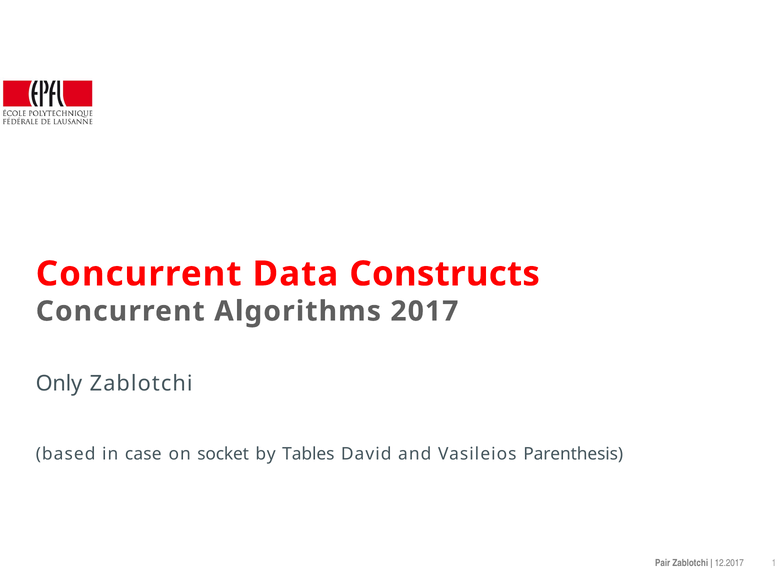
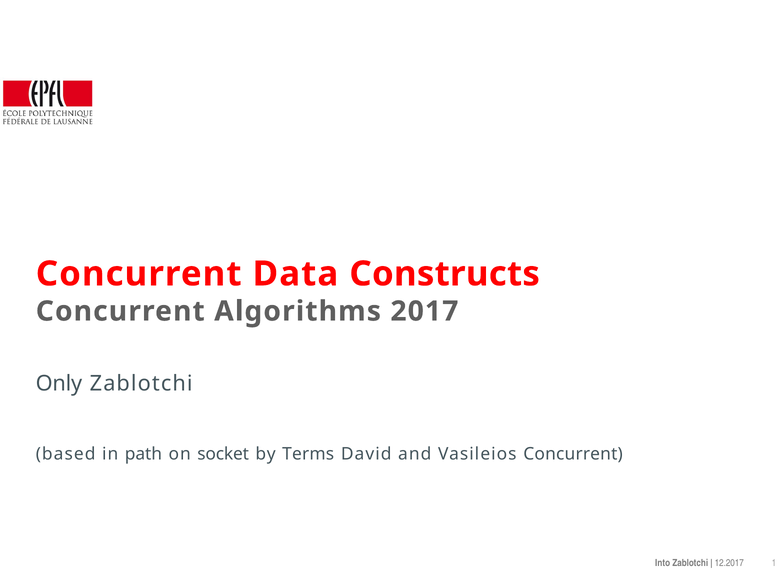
case: case -> path (143, 454)
Tables: Tables -> Terms (308, 454)
Vasileios Parenthesis: Parenthesis -> Concurrent (573, 454)
Pair: Pair -> Into (663, 563)
